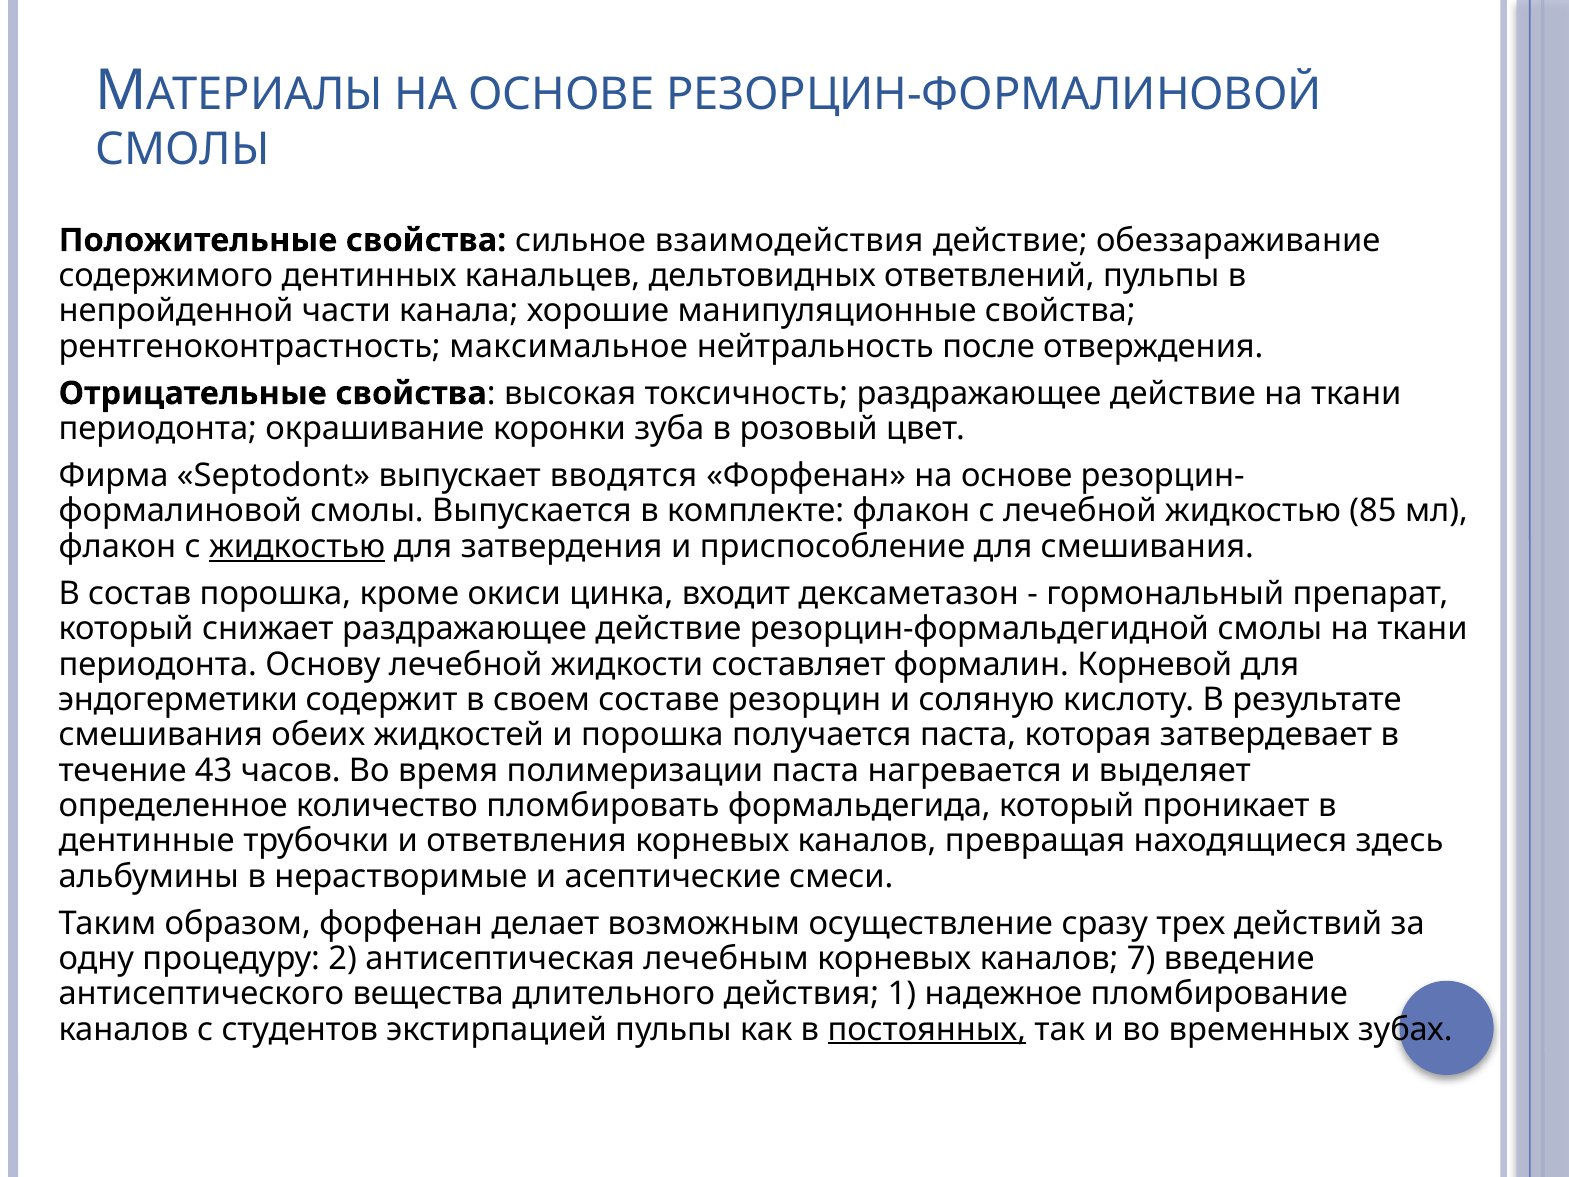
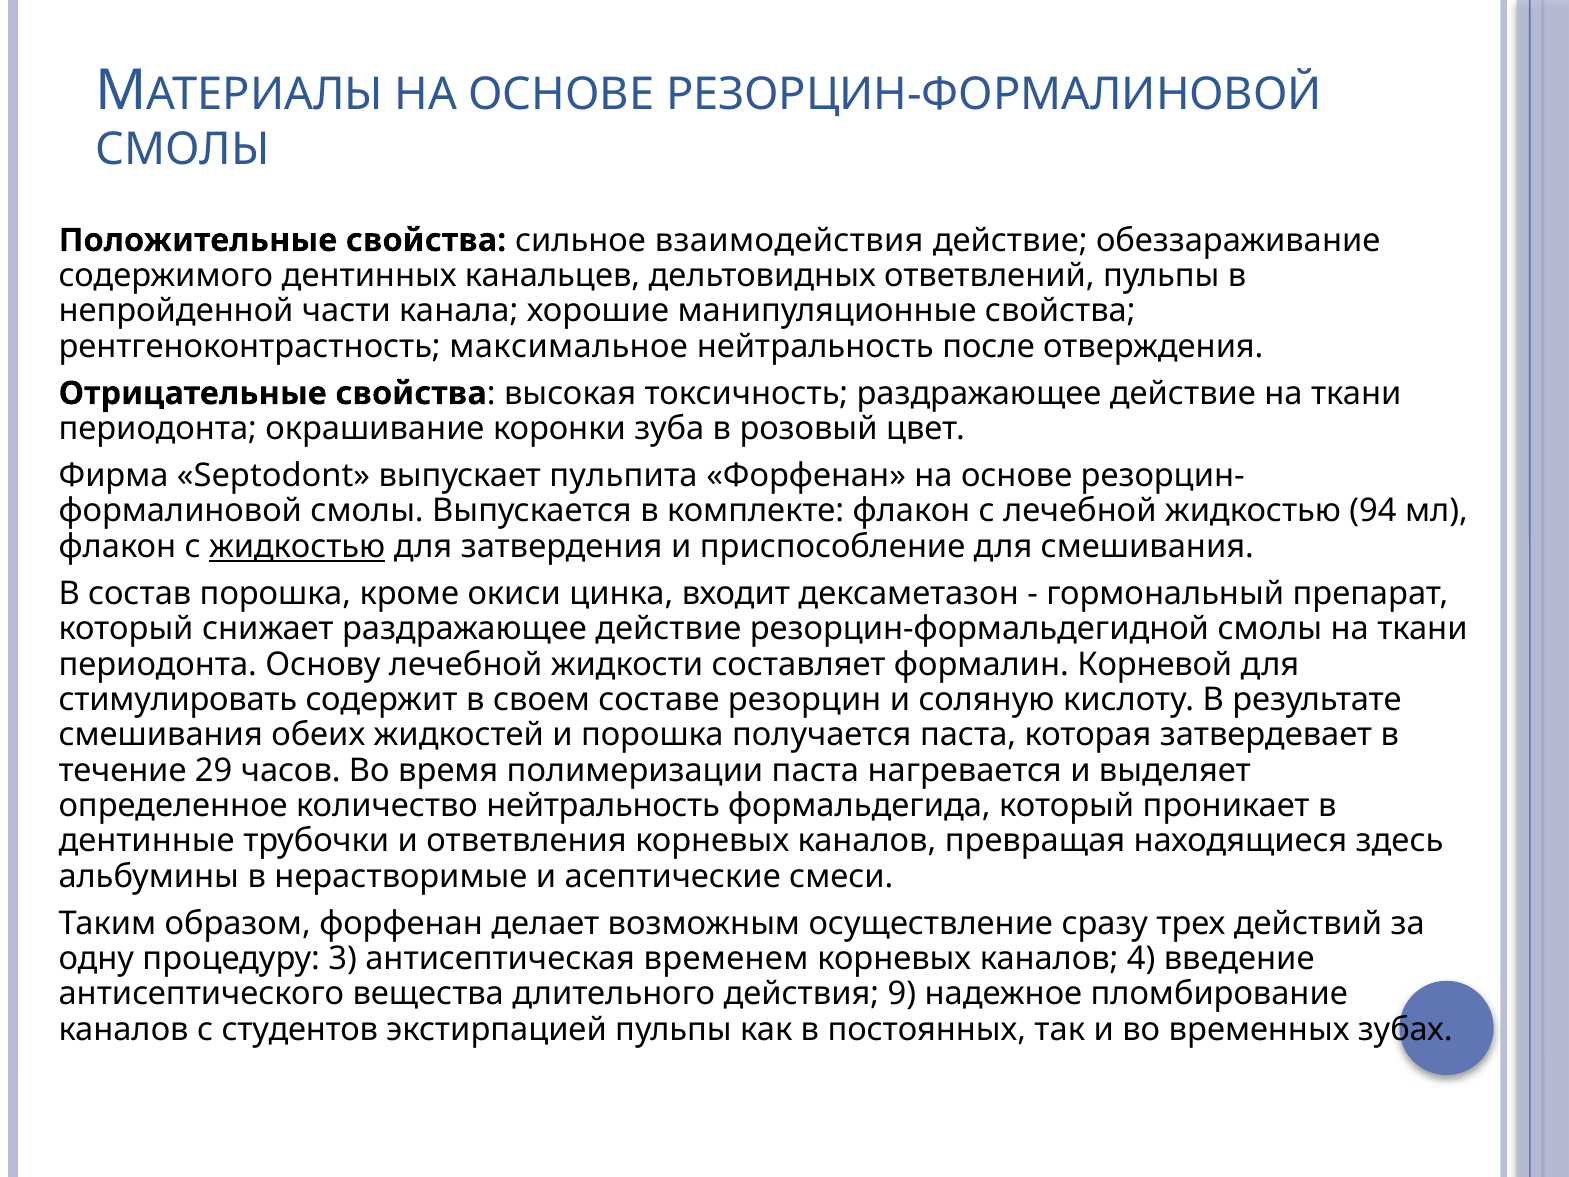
вводятся: вводятся -> пульпита (624, 476)
85: 85 -> 94 (1373, 511)
эндогерметики: эндогерметики -> стимулировать (178, 699)
43: 43 -> 29 (214, 770)
количество пломбировать: пломбировать -> нейтральность (603, 805)
2: 2 -> 3 (343, 959)
лечебным: лечебным -> временем (726, 959)
7: 7 -> 4 (1141, 959)
1: 1 -> 9 (902, 994)
постоянных underline: present -> none (927, 1029)
